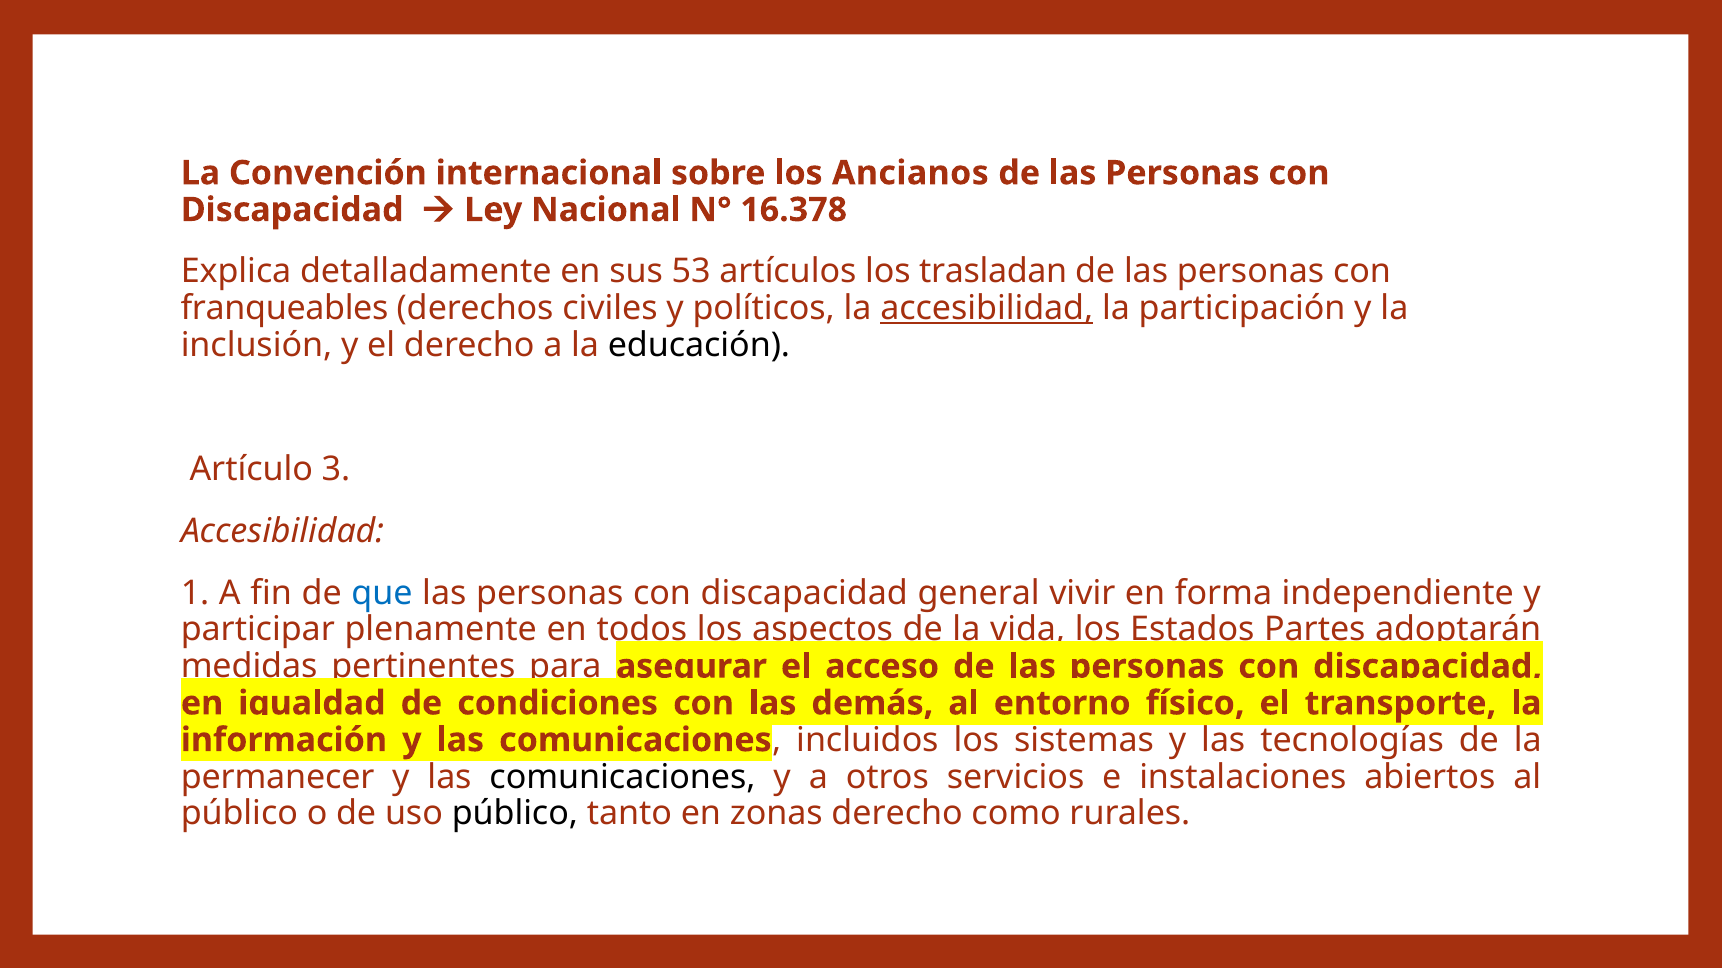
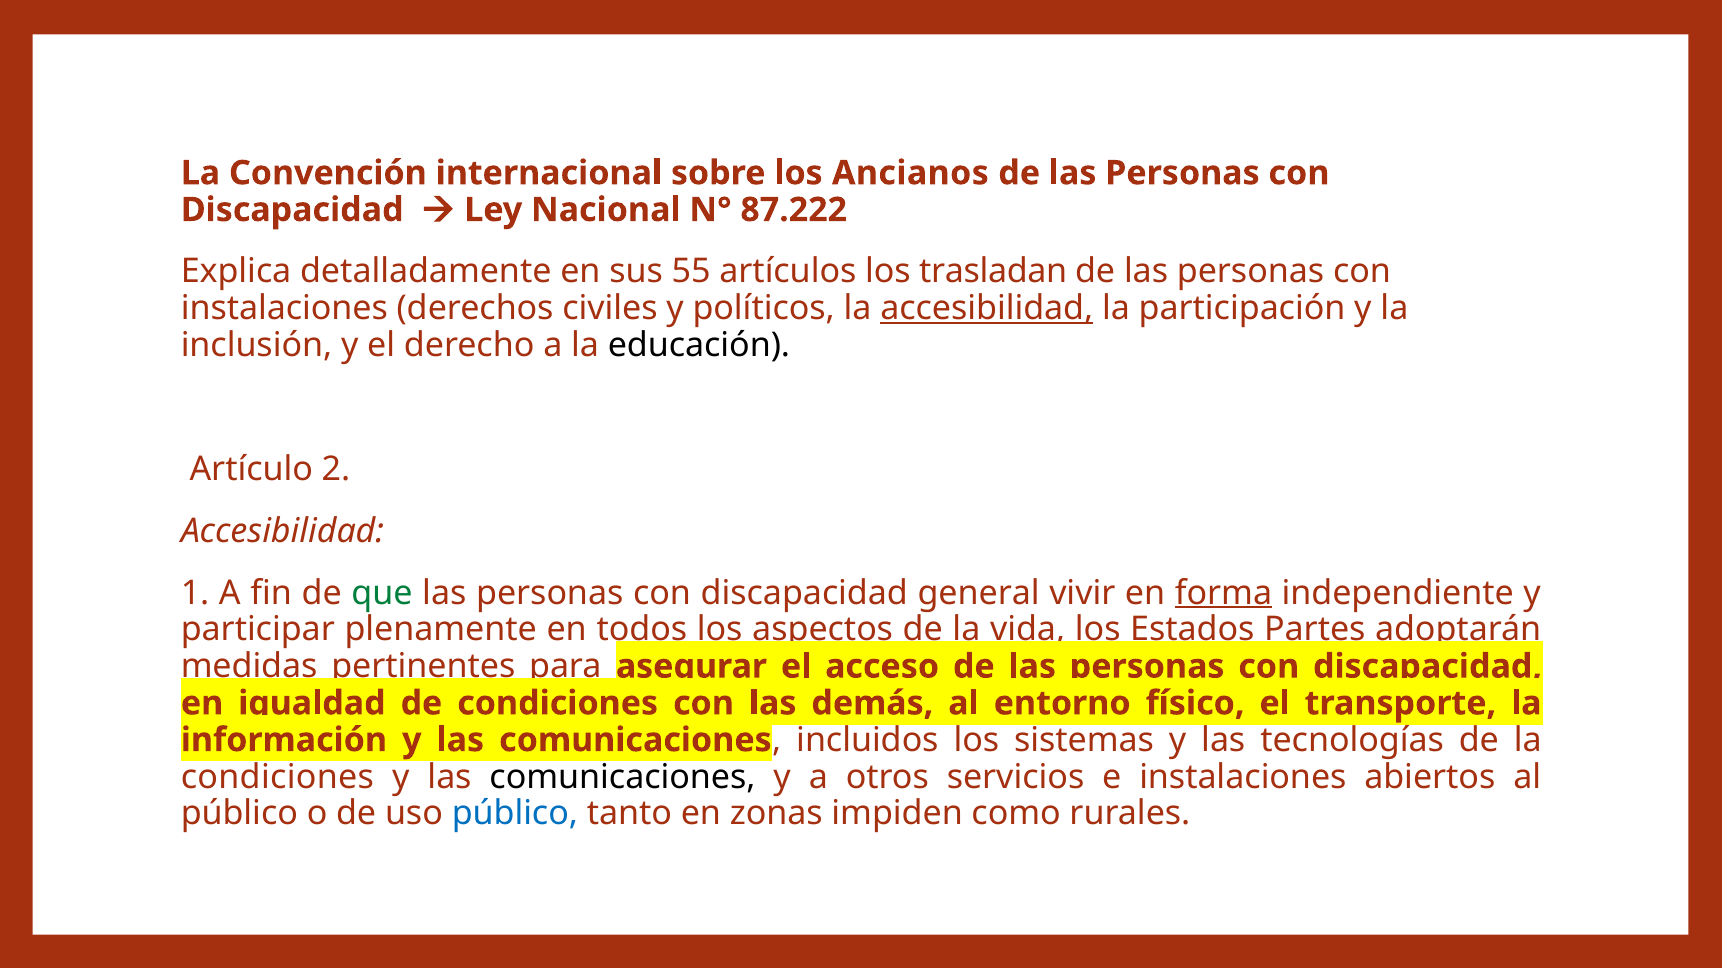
16.378: 16.378 -> 87.222 (794, 210)
53: 53 -> 55 (691, 272)
franqueables: franqueables -> instalaciones (284, 309)
3: 3 -> 2 (336, 469)
que colour: blue -> green (382, 593)
forma underline: none -> present (1224, 593)
permanecer: permanecer -> condiciones (277, 777)
público colour: black -> blue (515, 814)
zonas derecho: derecho -> impiden (897, 814)
